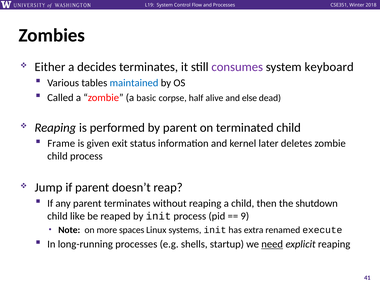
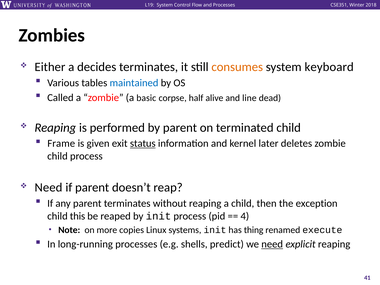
consumes colour: purple -> orange (237, 67)
else: else -> line (249, 98)
status underline: none -> present (143, 143)
Jump: Jump -> Need (49, 188)
shutdown: shutdown -> exception (317, 203)
like: like -> this (78, 216)
9: 9 -> 4 (245, 216)
spaces: spaces -> copies (132, 230)
extra: extra -> thing (254, 230)
startup: startup -> predict (227, 244)
